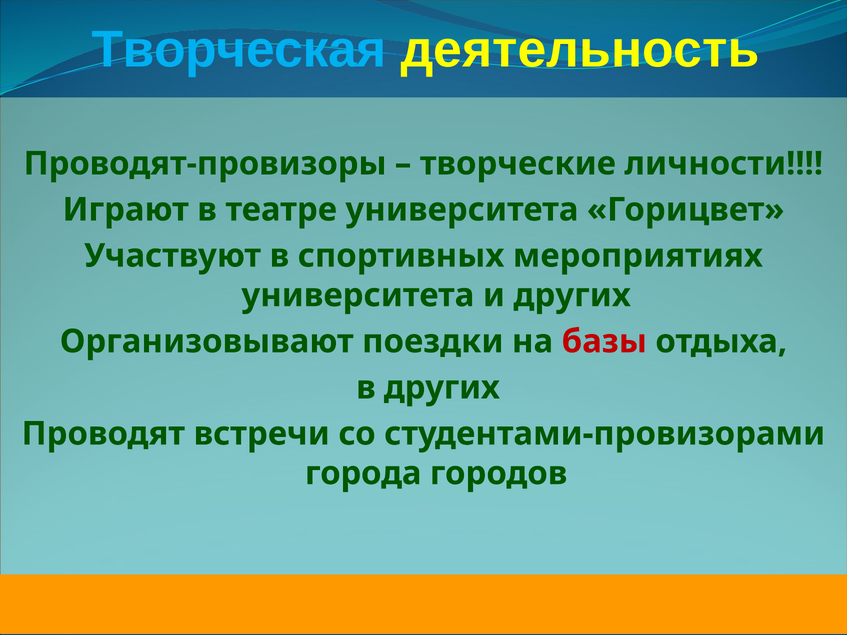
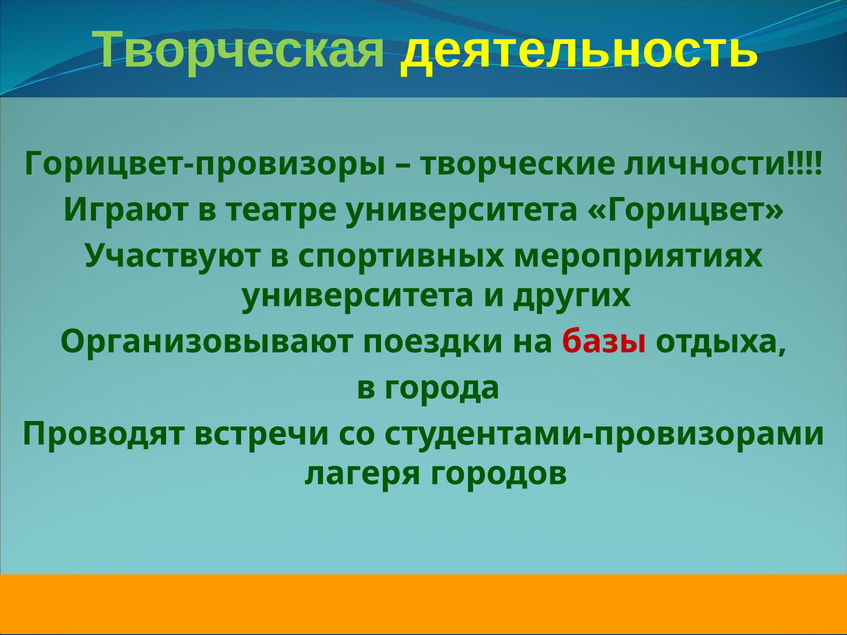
Творческая colour: light blue -> light green (239, 50)
Проводят-провизоры: Проводят-провизоры -> Горицвет-провизоры (205, 164)
в других: других -> города (442, 388)
города: города -> лагеря (363, 473)
